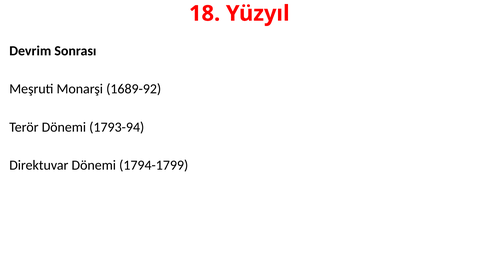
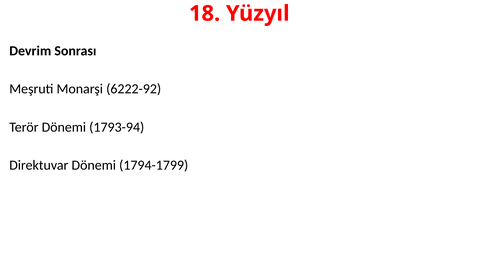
1689-92: 1689-92 -> 6222-92 (134, 89)
